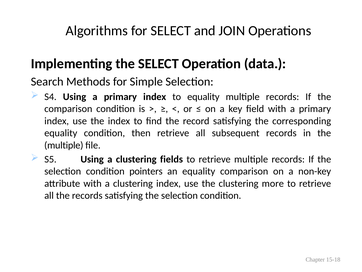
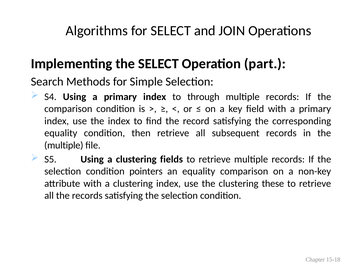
data: data -> part (265, 64)
to equality: equality -> through (203, 97)
more: more -> these (273, 183)
